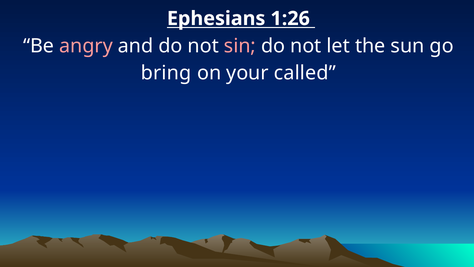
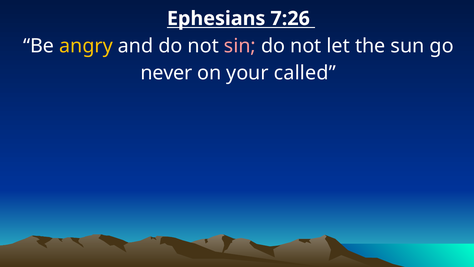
1:26: 1:26 -> 7:26 (290, 19)
angry colour: pink -> yellow (86, 46)
bring: bring -> never (166, 73)
